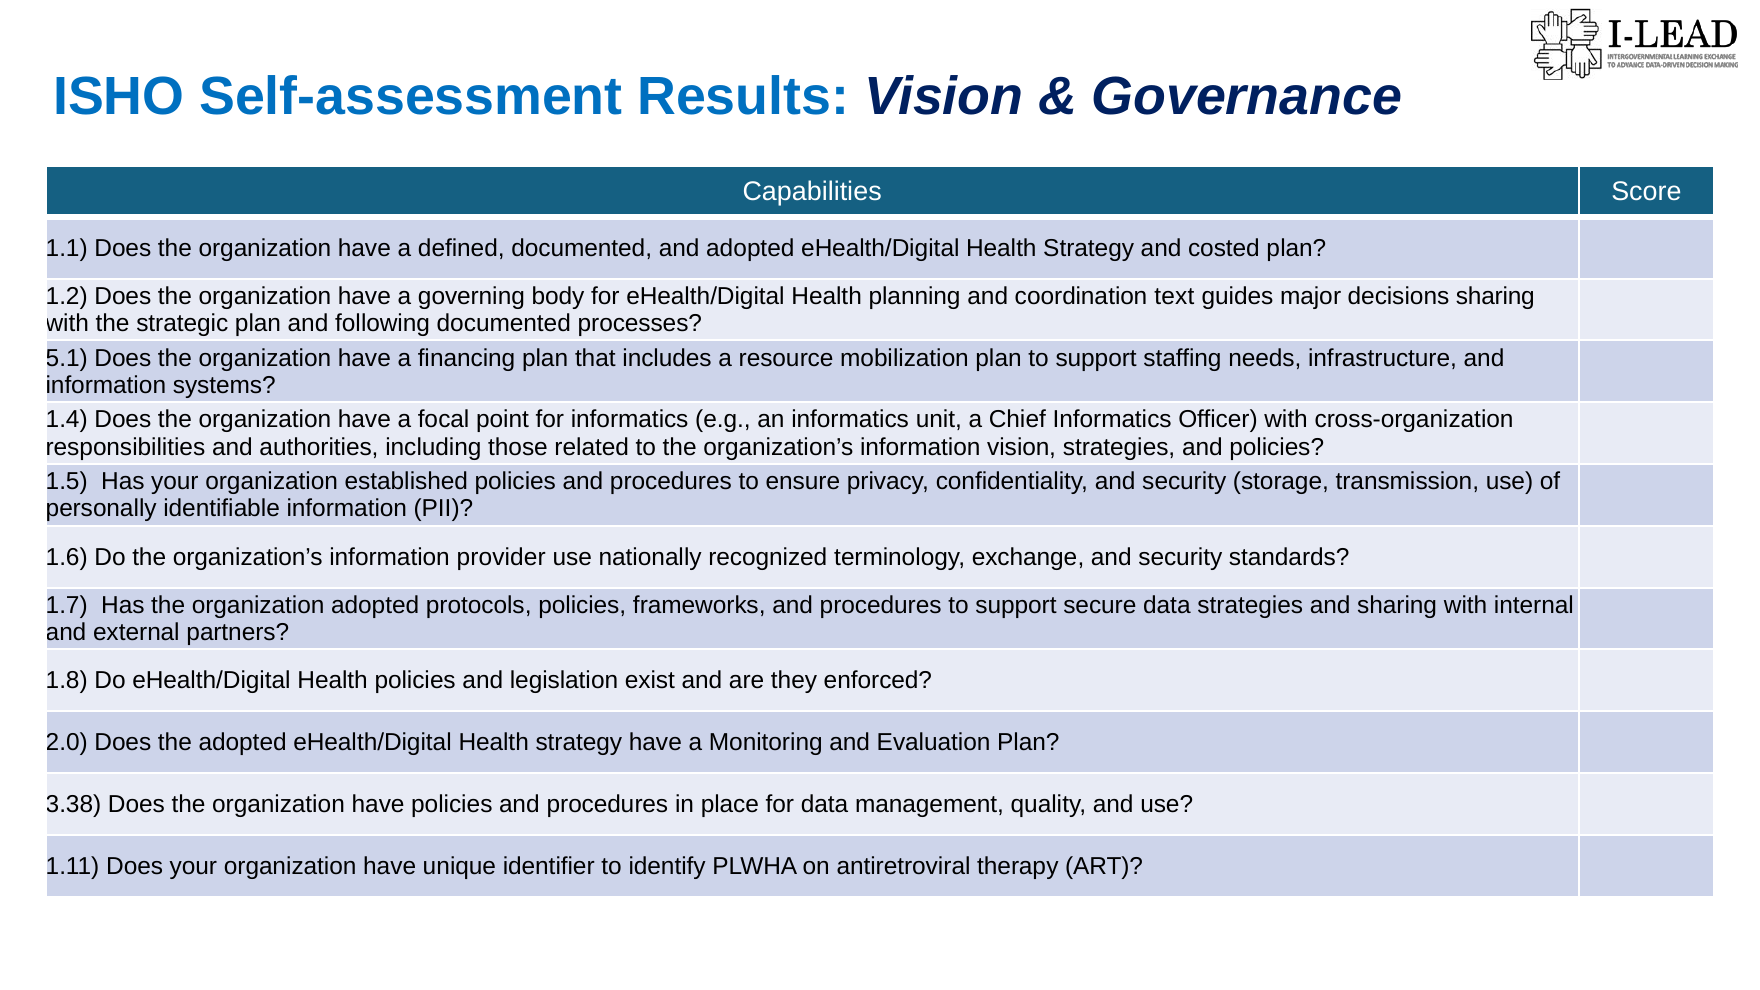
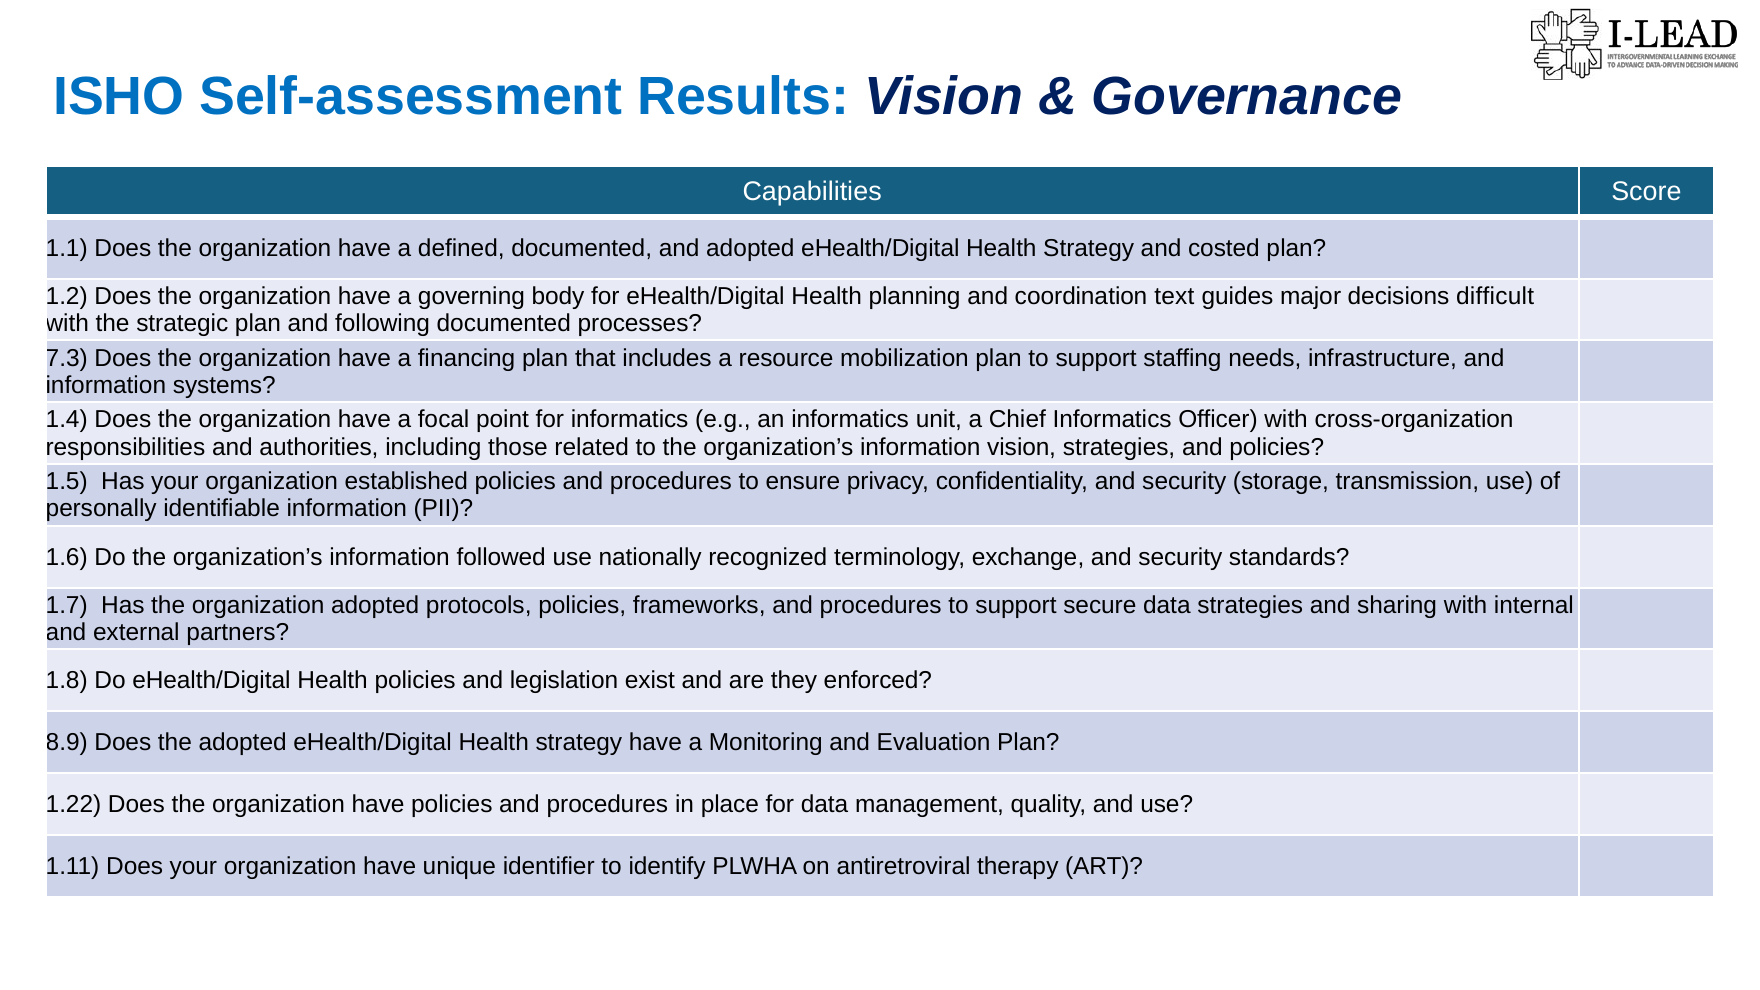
decisions sharing: sharing -> difficult (1495, 296)
5.1: 5.1 -> 7.3 (67, 358)
provider: provider -> followed (501, 557)
2.0: 2.0 -> 8.9 (67, 742)
3.38: 3.38 -> 1.22 (73, 804)
